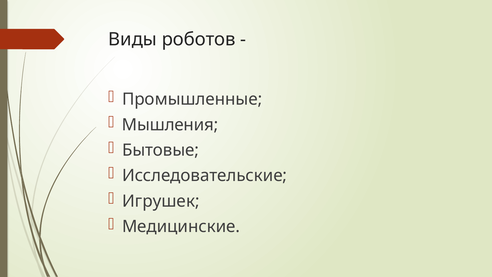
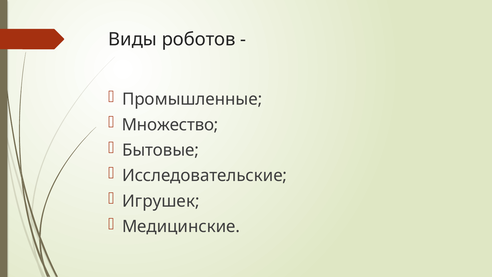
Мышления: Мышления -> Множество (170, 125)
